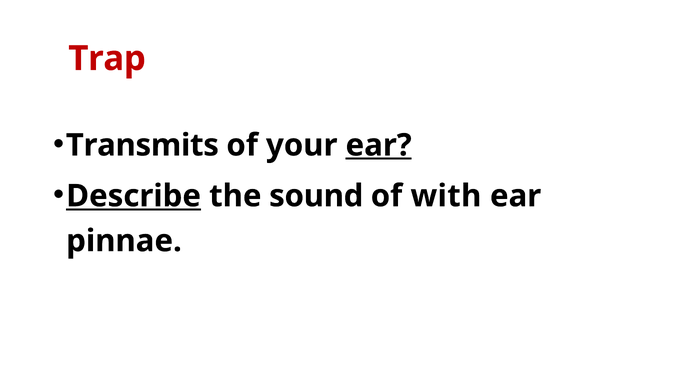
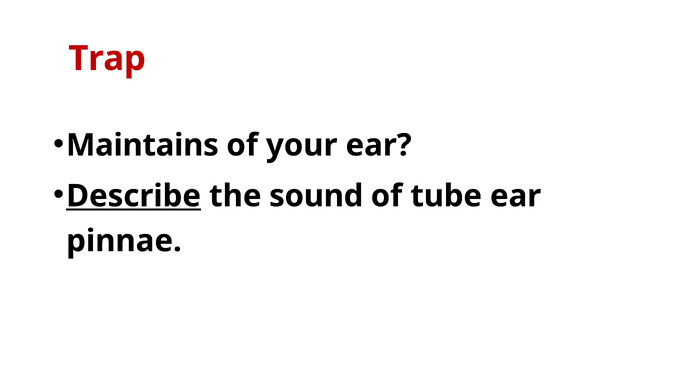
Transmits: Transmits -> Maintains (142, 145)
ear underline: present -> none (379, 145)
with: with -> tube (446, 196)
